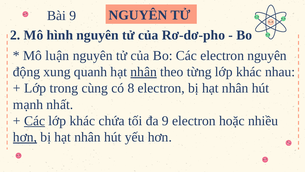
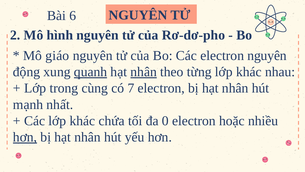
Bài 9: 9 -> 6 (73, 16)
luận: luận -> giáo (57, 55)
quanh underline: none -> present (91, 72)
8: 8 -> 7 (131, 88)
Các underline: present -> none (35, 121)
đa 9: 9 -> 0 (165, 121)
